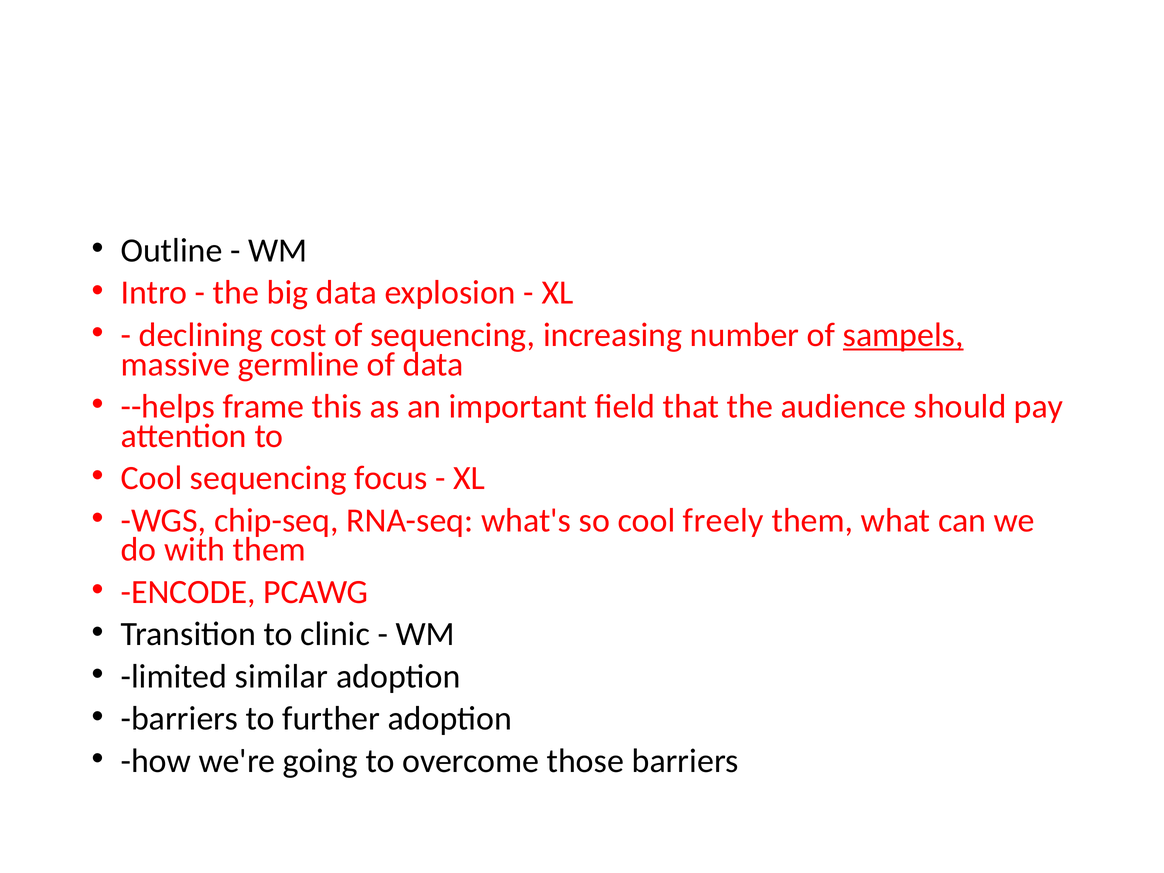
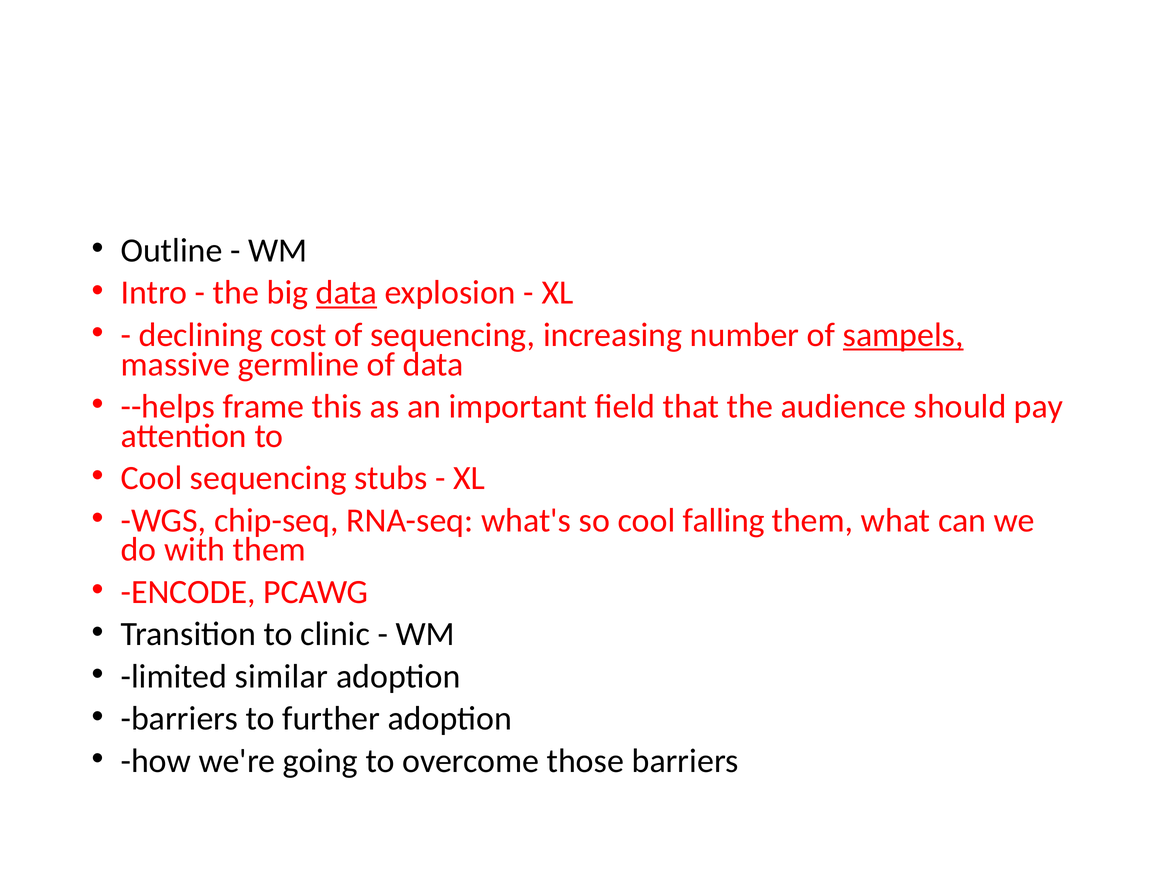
data underline: none -> present (347, 293)
focus: focus -> stubs (391, 478)
freely: freely -> falling (724, 520)
